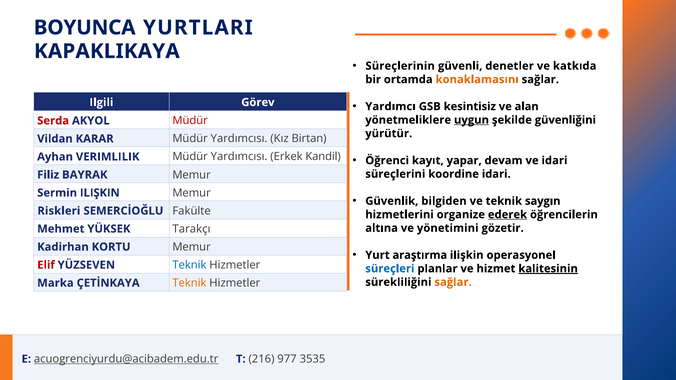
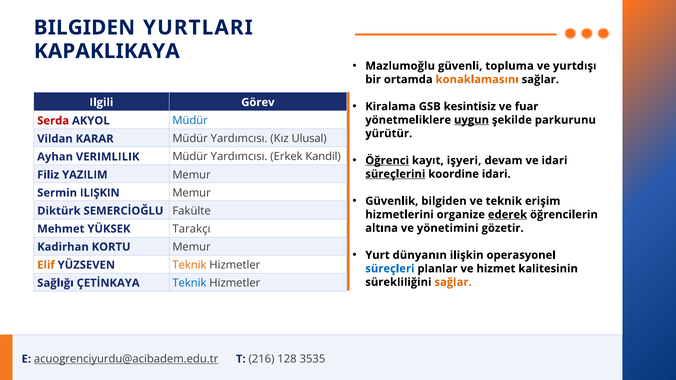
BOYUNCA: BOYUNCA -> BILGIDEN (84, 28)
Süreçlerinin: Süreçlerinin -> Mazlumoğlu (400, 66)
denetler: denetler -> topluma (510, 66)
katkıda: katkıda -> yurtdışı (575, 66)
Yardımcı: Yardımcı -> Kiralama (391, 107)
alan: alan -> fuar (527, 107)
güvenliğini: güvenliğini -> parkurunu (565, 120)
Müdür colour: red -> blue (190, 121)
Birtan: Birtan -> Ulusal (309, 139)
Öğrenci underline: none -> present (387, 161)
yapar: yapar -> işyeri (464, 161)
süreçlerini underline: none -> present (395, 174)
BAYRAK: BAYRAK -> YAZILIM (85, 175)
saygın: saygın -> erişim (543, 201)
Riskleri: Riskleri -> Diktürk (59, 211)
araştırma: araştırma -> dünyanın (420, 255)
Elif colour: red -> orange (46, 265)
Teknik colour: blue -> orange (189, 265)
kalitesinin underline: present -> none (548, 269)
Marka: Marka -> Sağlığı (55, 283)
Teknik colour: orange -> blue (189, 283)
977: 977 -> 128 (287, 359)
